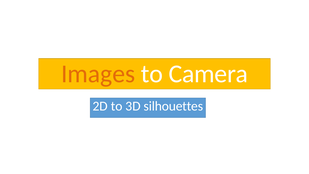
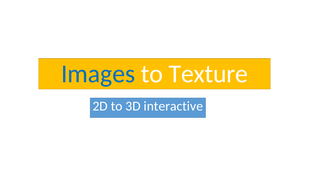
Images colour: orange -> blue (98, 74)
Camera: Camera -> Texture (208, 74)
silhouettes: silhouettes -> interactive (173, 106)
